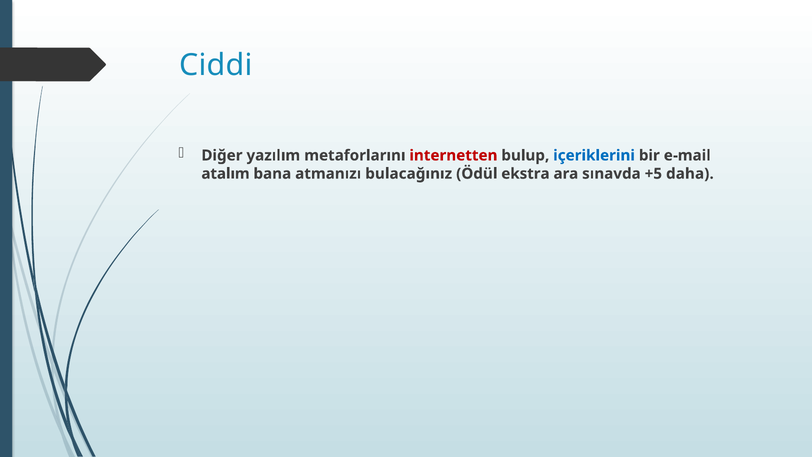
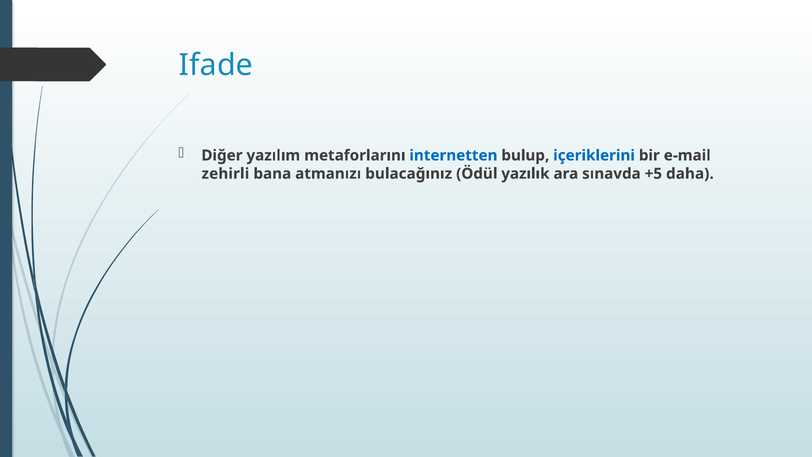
Ciddi: Ciddi -> Ifade (216, 65)
internetten colour: red -> blue (453, 155)
atalım: atalım -> zehirli (225, 174)
ekstra: ekstra -> yazılık (525, 174)
